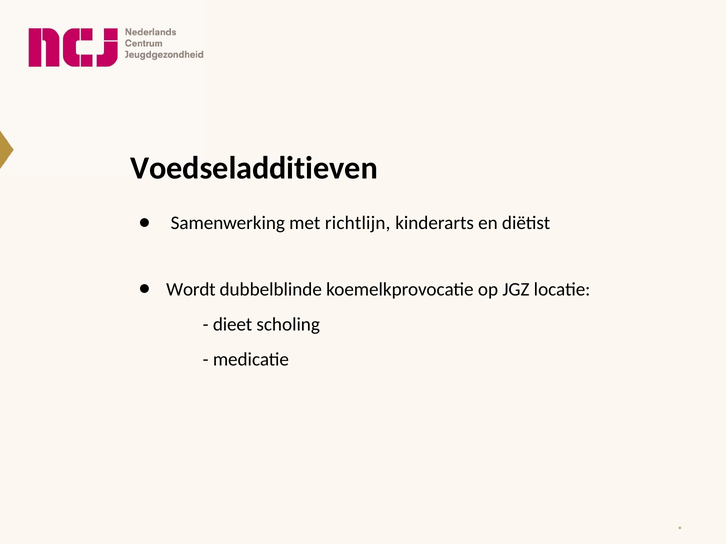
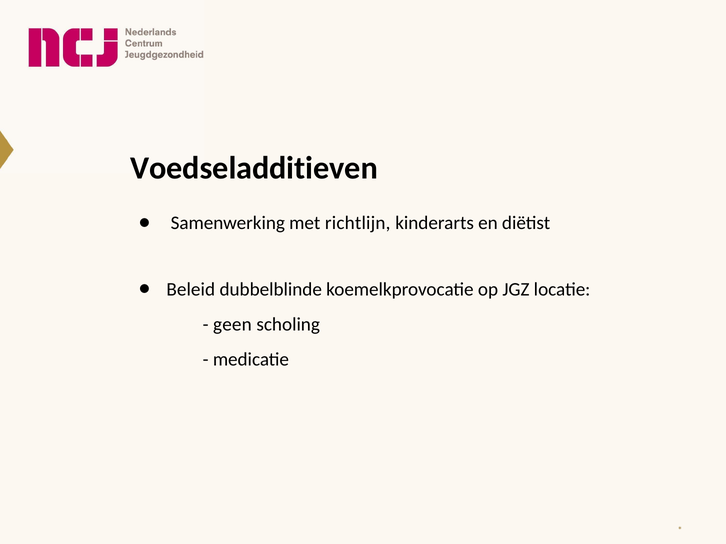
Wordt: Wordt -> Beleid (191, 289)
dieet: dieet -> geen (232, 325)
